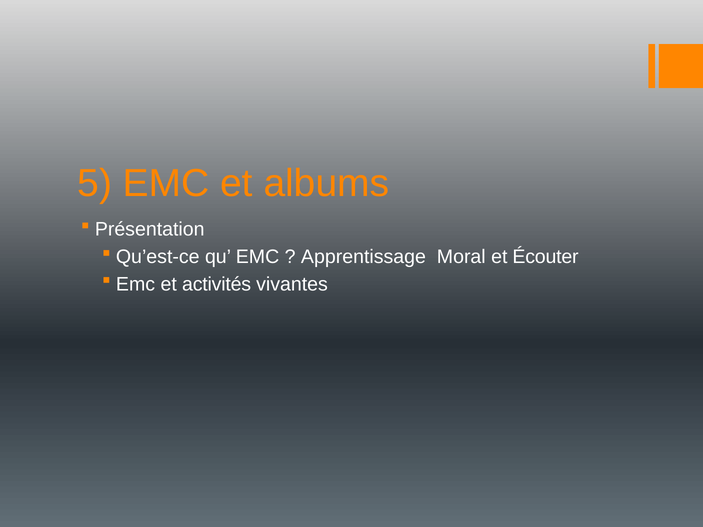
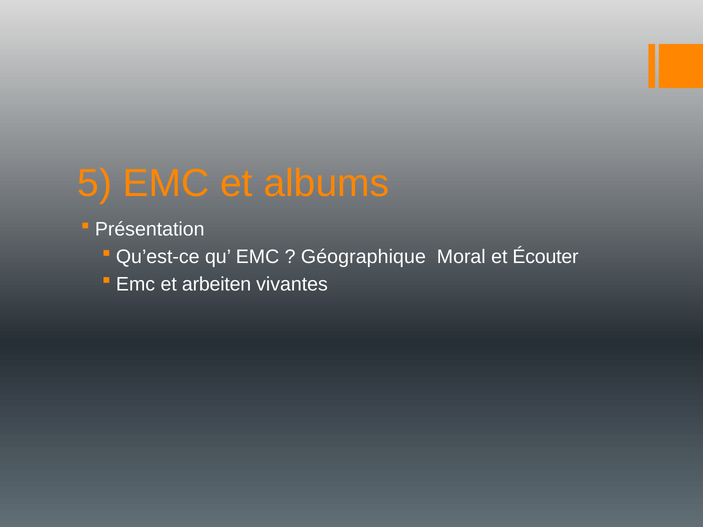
Apprentissage: Apprentissage -> Géographique (363, 257)
activités: activités -> arbeiten (217, 284)
